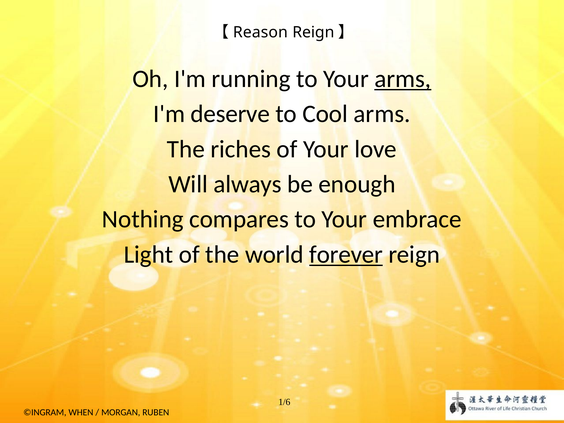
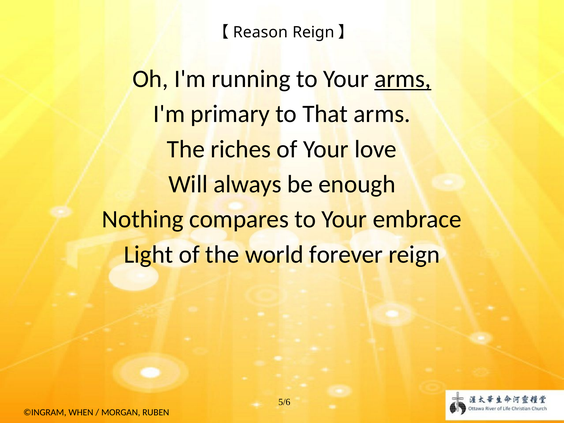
deserve: deserve -> primary (230, 114)
Cool: Cool -> That (325, 114)
forever underline: present -> none (346, 254)
1/6: 1/6 -> 5/6 (284, 402)
